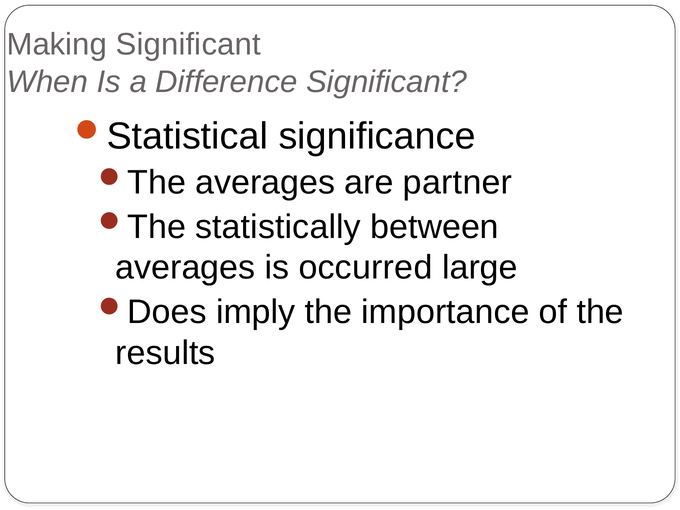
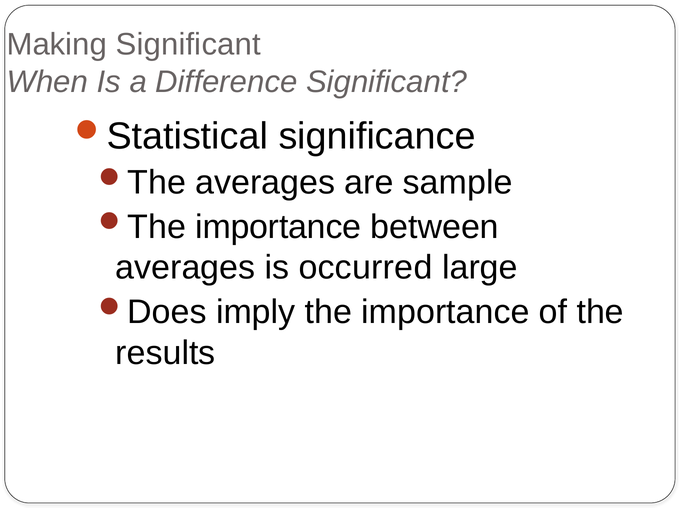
partner: partner -> sample (458, 183)
statistically: statistically -> importance (278, 227)
